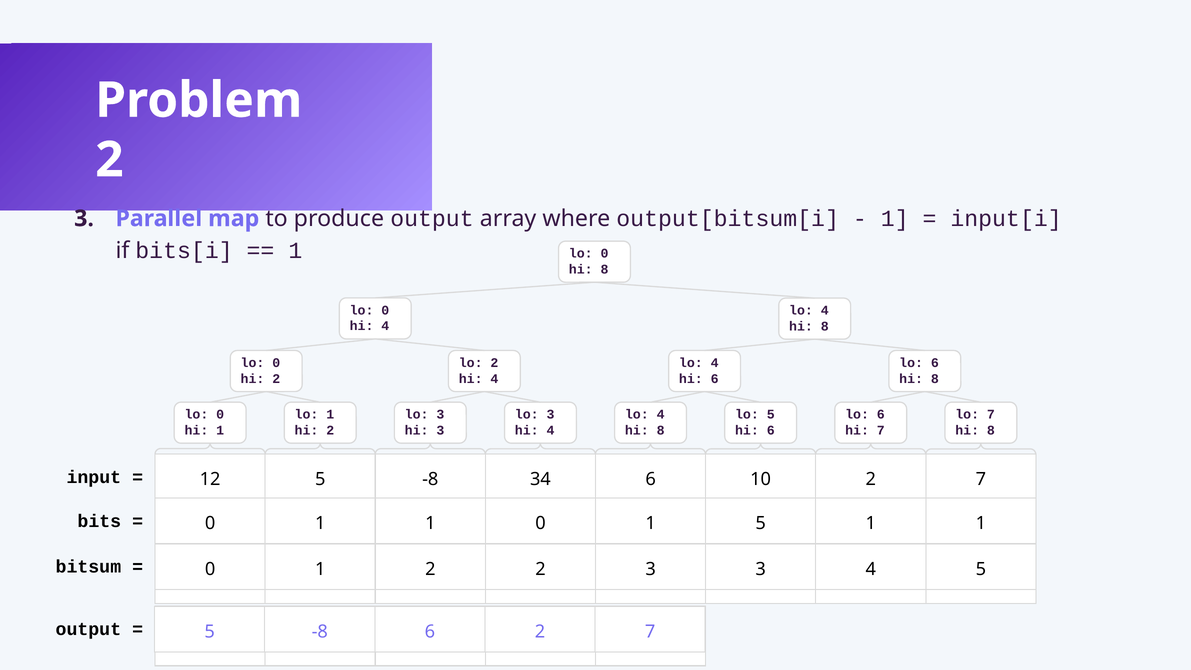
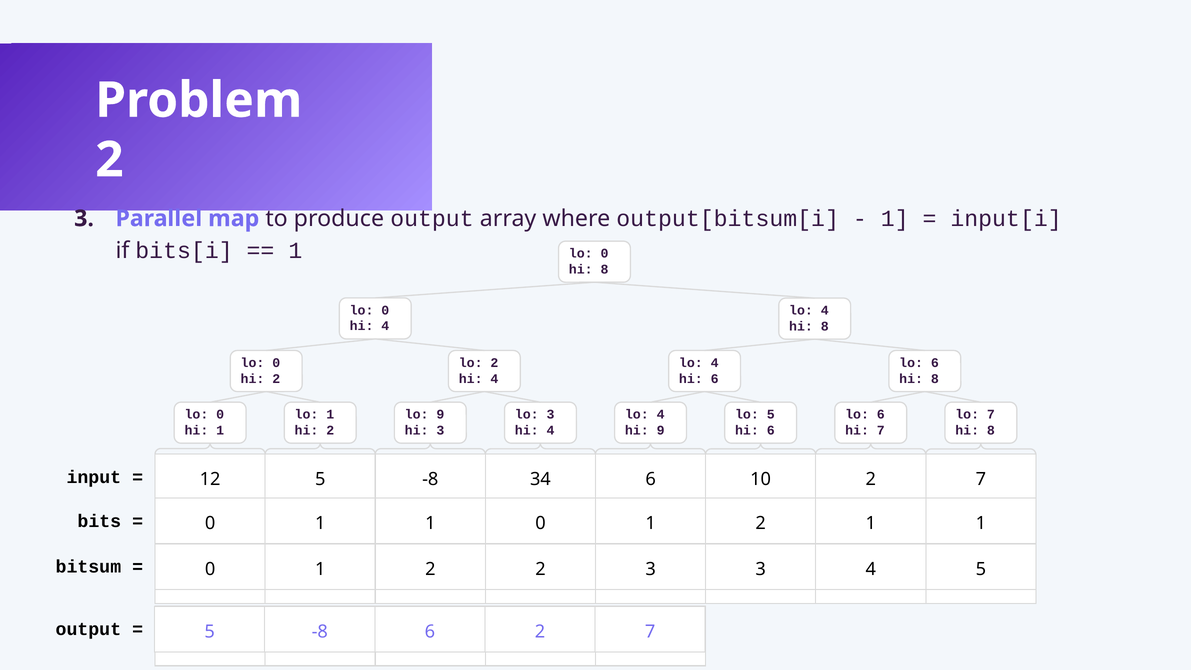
3: 3 -> 9 (440, 414)
8: 8 -> 9 (661, 430)
5: 5 -> 2 (761, 523)
